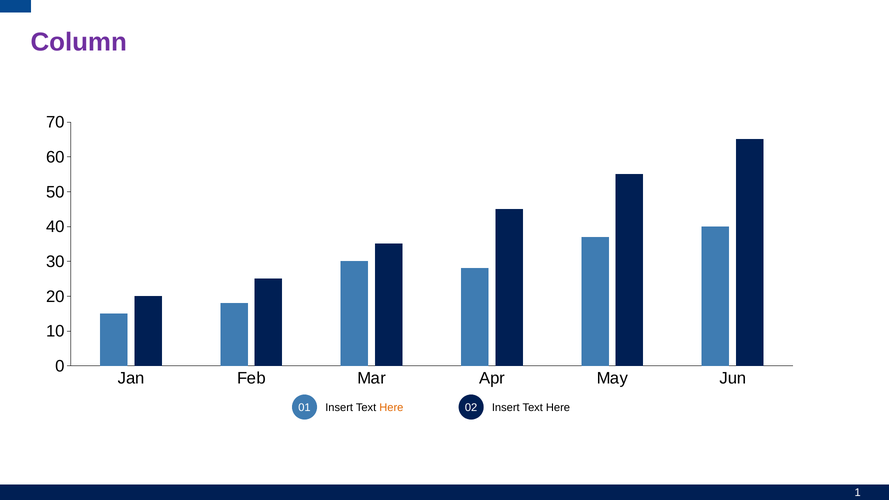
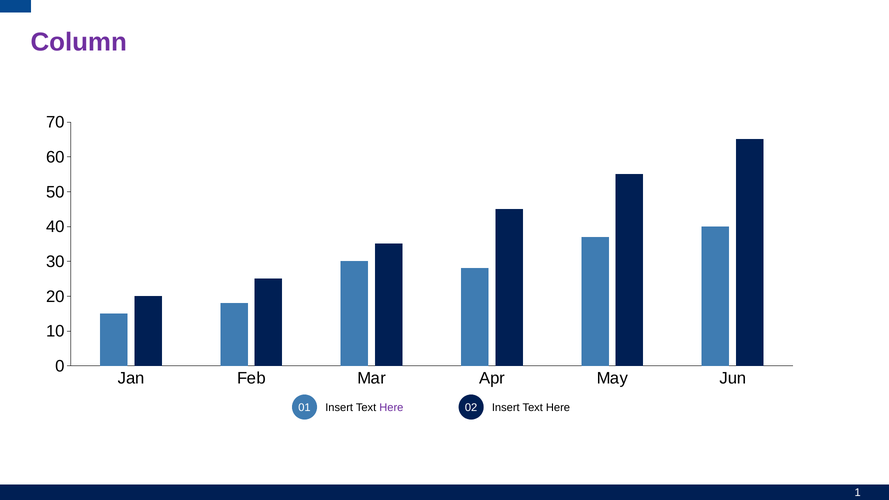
Here colour: orange -> purple (391, 408)
